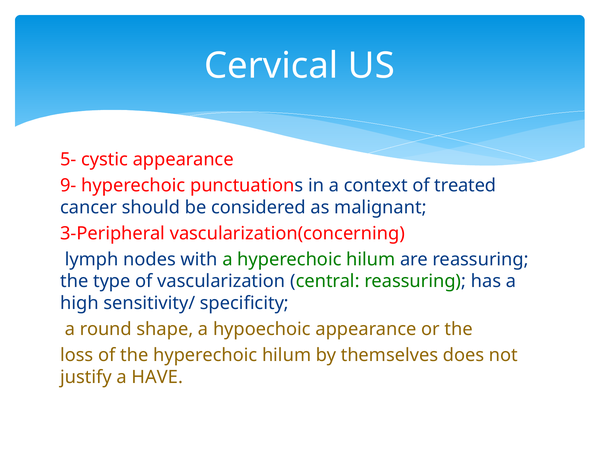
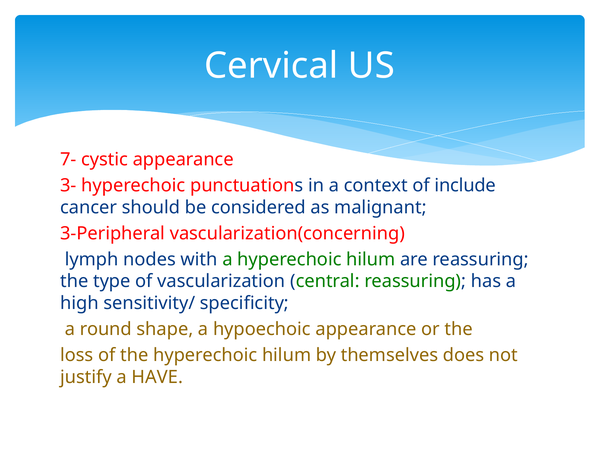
5-: 5- -> 7- (68, 160)
9-: 9- -> 3- (68, 186)
treated: treated -> include (465, 186)
